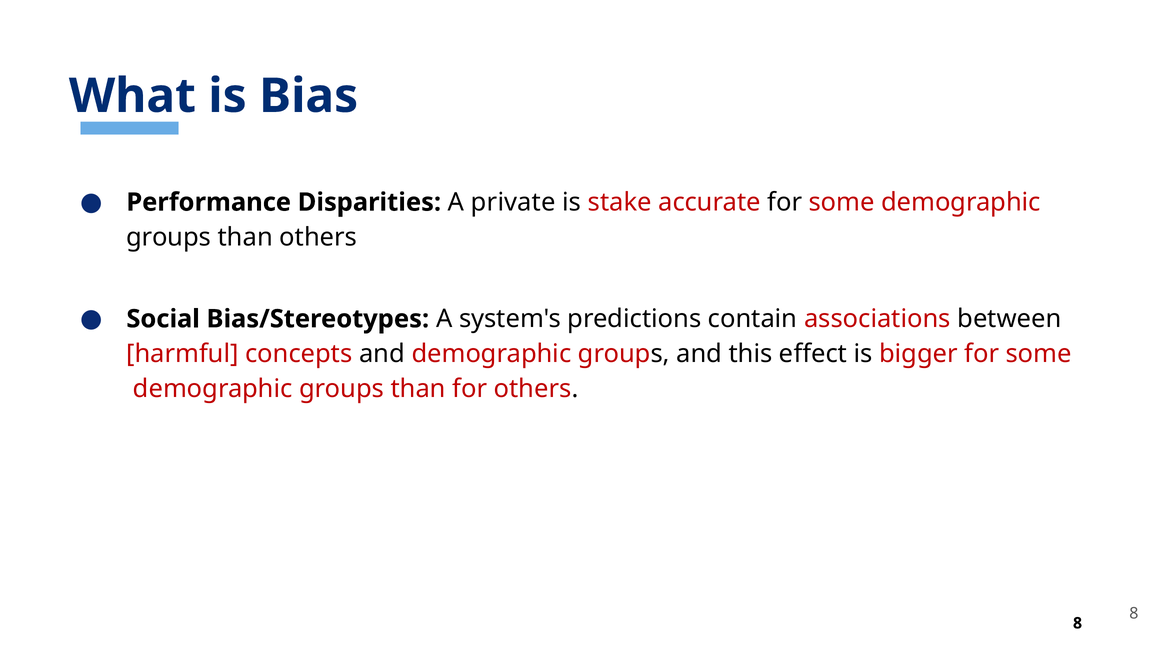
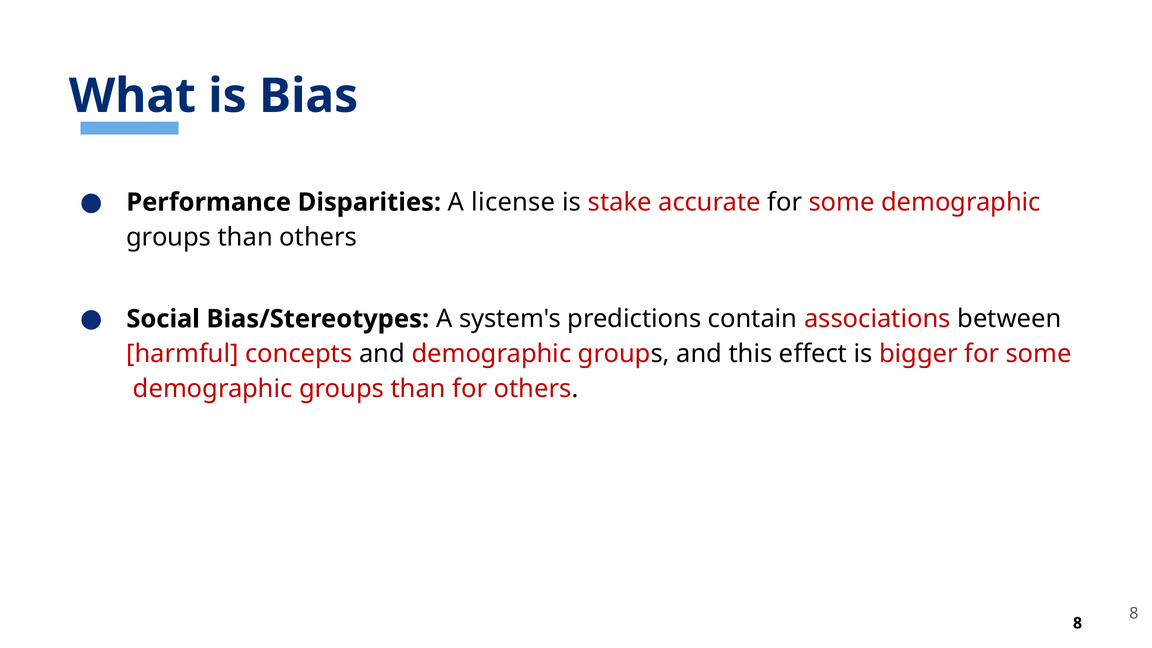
private: private -> license (513, 202)
